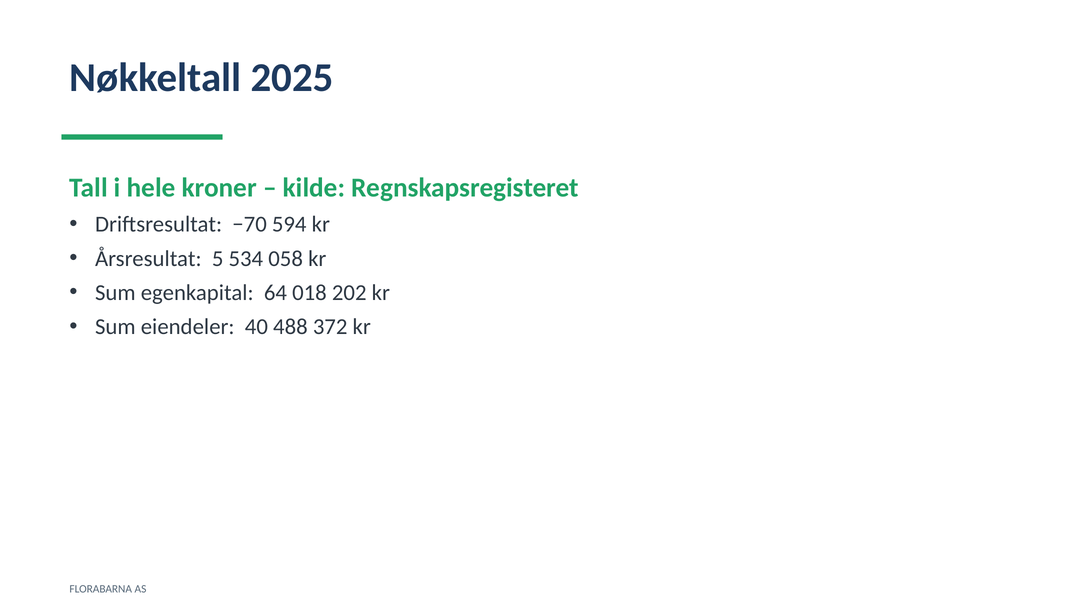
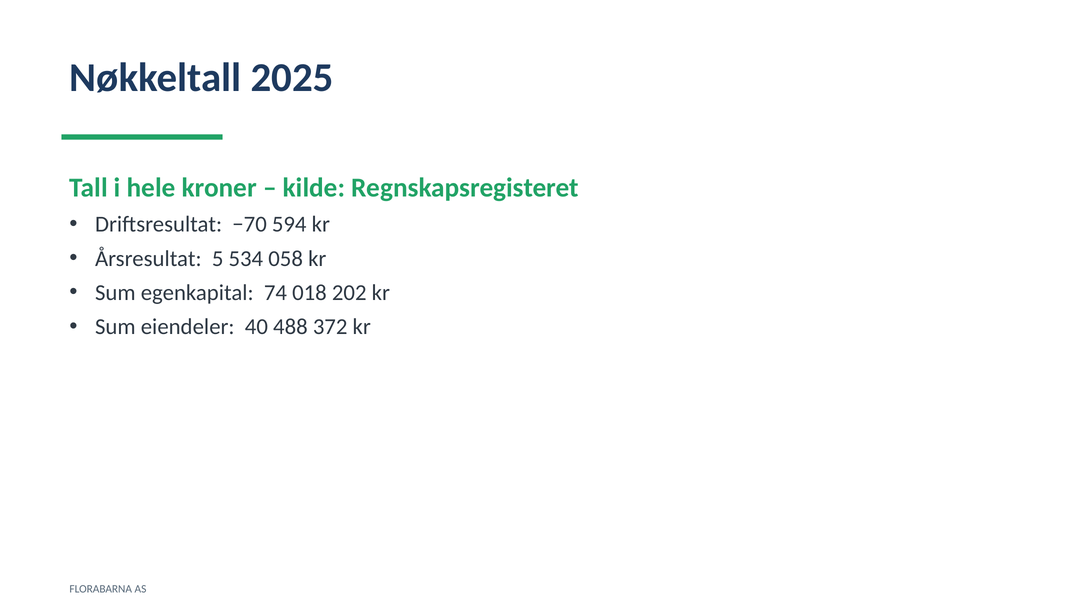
64: 64 -> 74 (275, 293)
